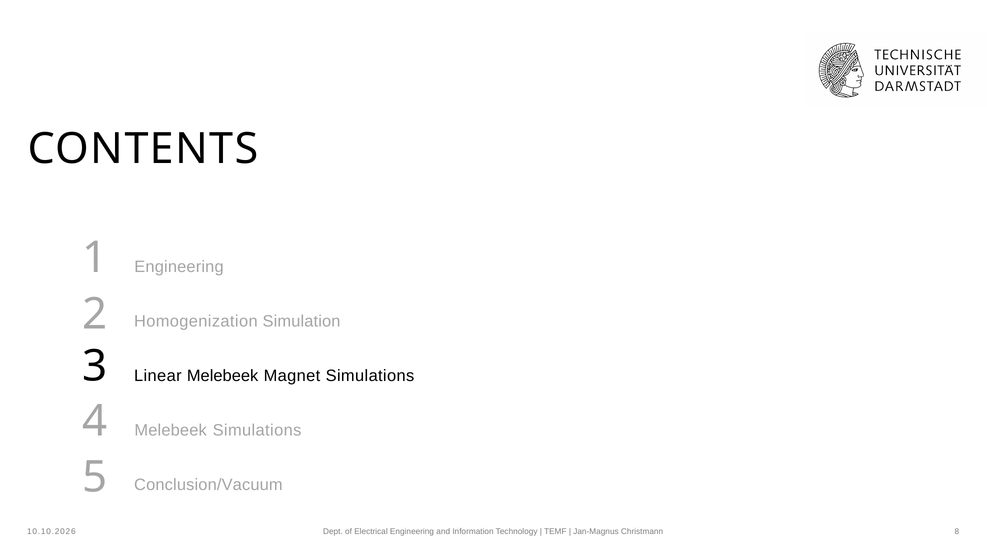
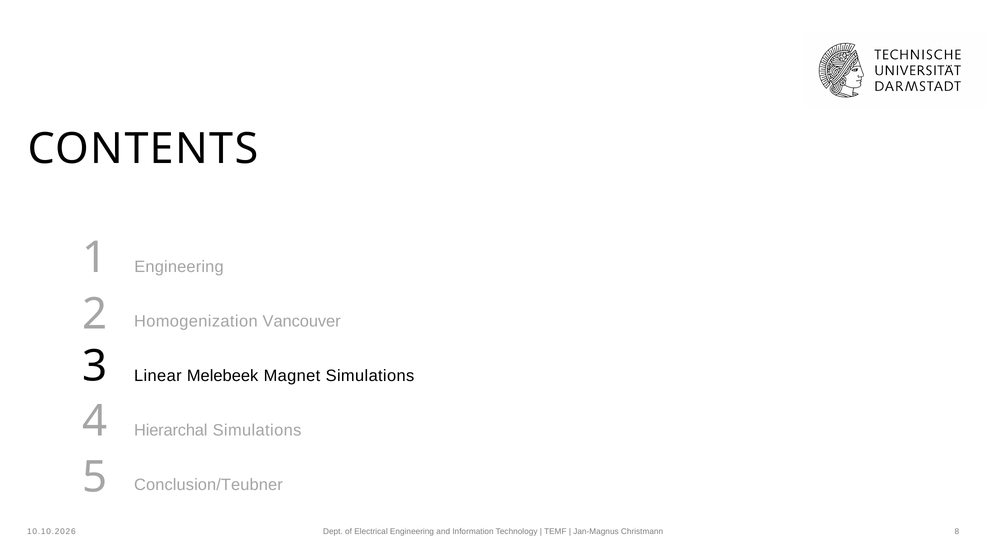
Simulation: Simulation -> Vancouver (302, 322)
Melebeek: Melebeek -> Hierarchal (171, 431)
Conclusion/Vacuum: Conclusion/Vacuum -> Conclusion/Teubner (208, 485)
